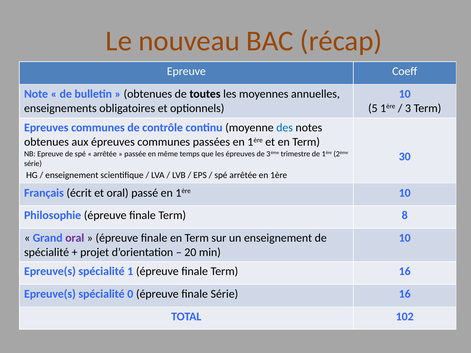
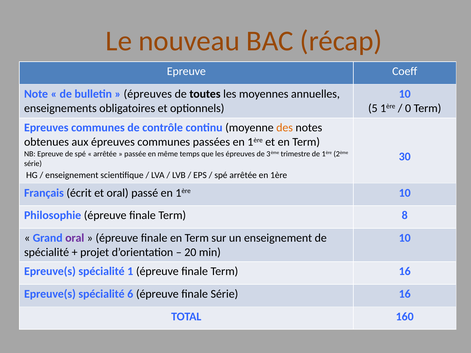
obtenues: obtenues -> épreuves (148, 94)
3: 3 -> 0 (408, 108)
des colour: blue -> orange (285, 128)
0: 0 -> 6 (130, 294)
102: 102 -> 160 (405, 317)
